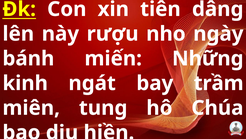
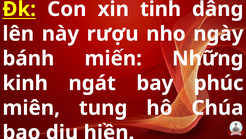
tiên: tiên -> tinh (161, 9)
trầm: trầm -> phúc (219, 83)
